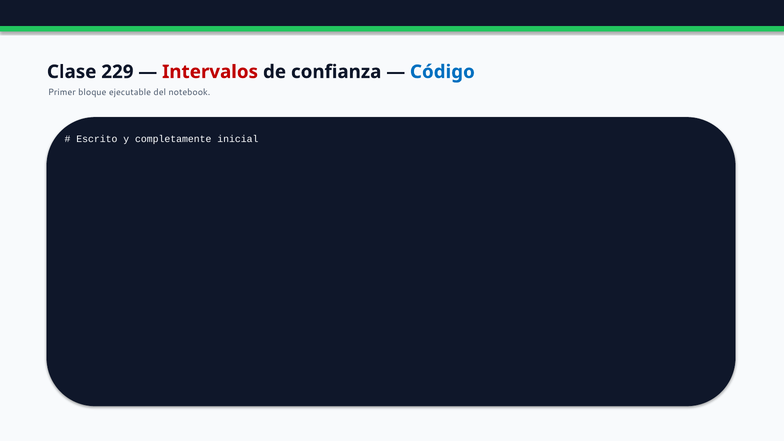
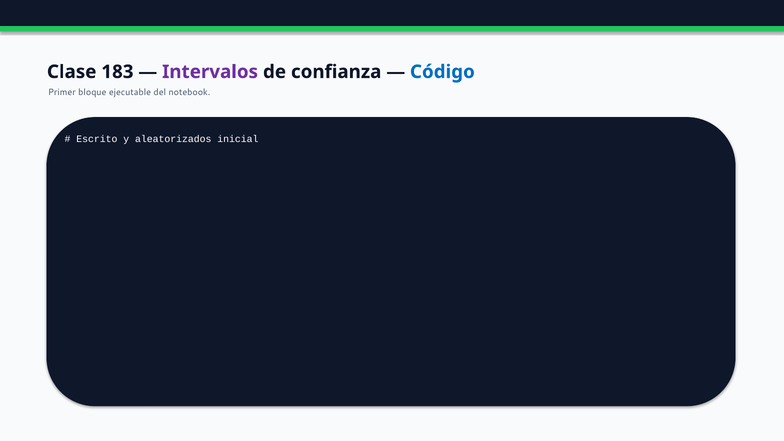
229: 229 -> 183 (117, 72)
Intervalos colour: red -> purple (210, 72)
completamente: completamente -> aleatorizados (173, 139)
